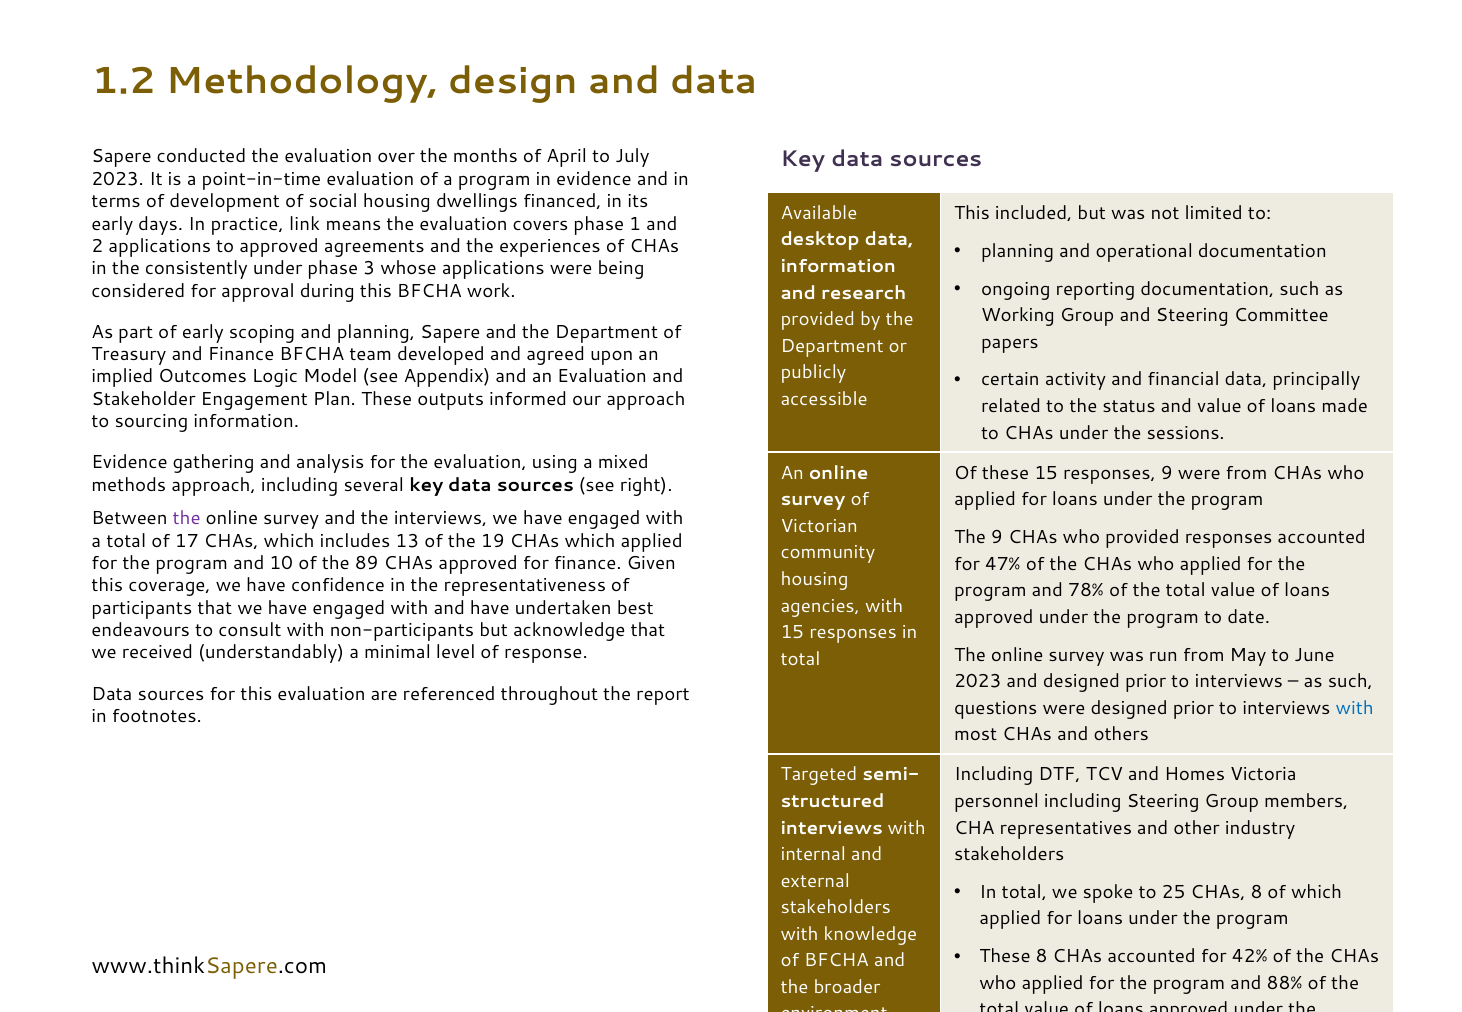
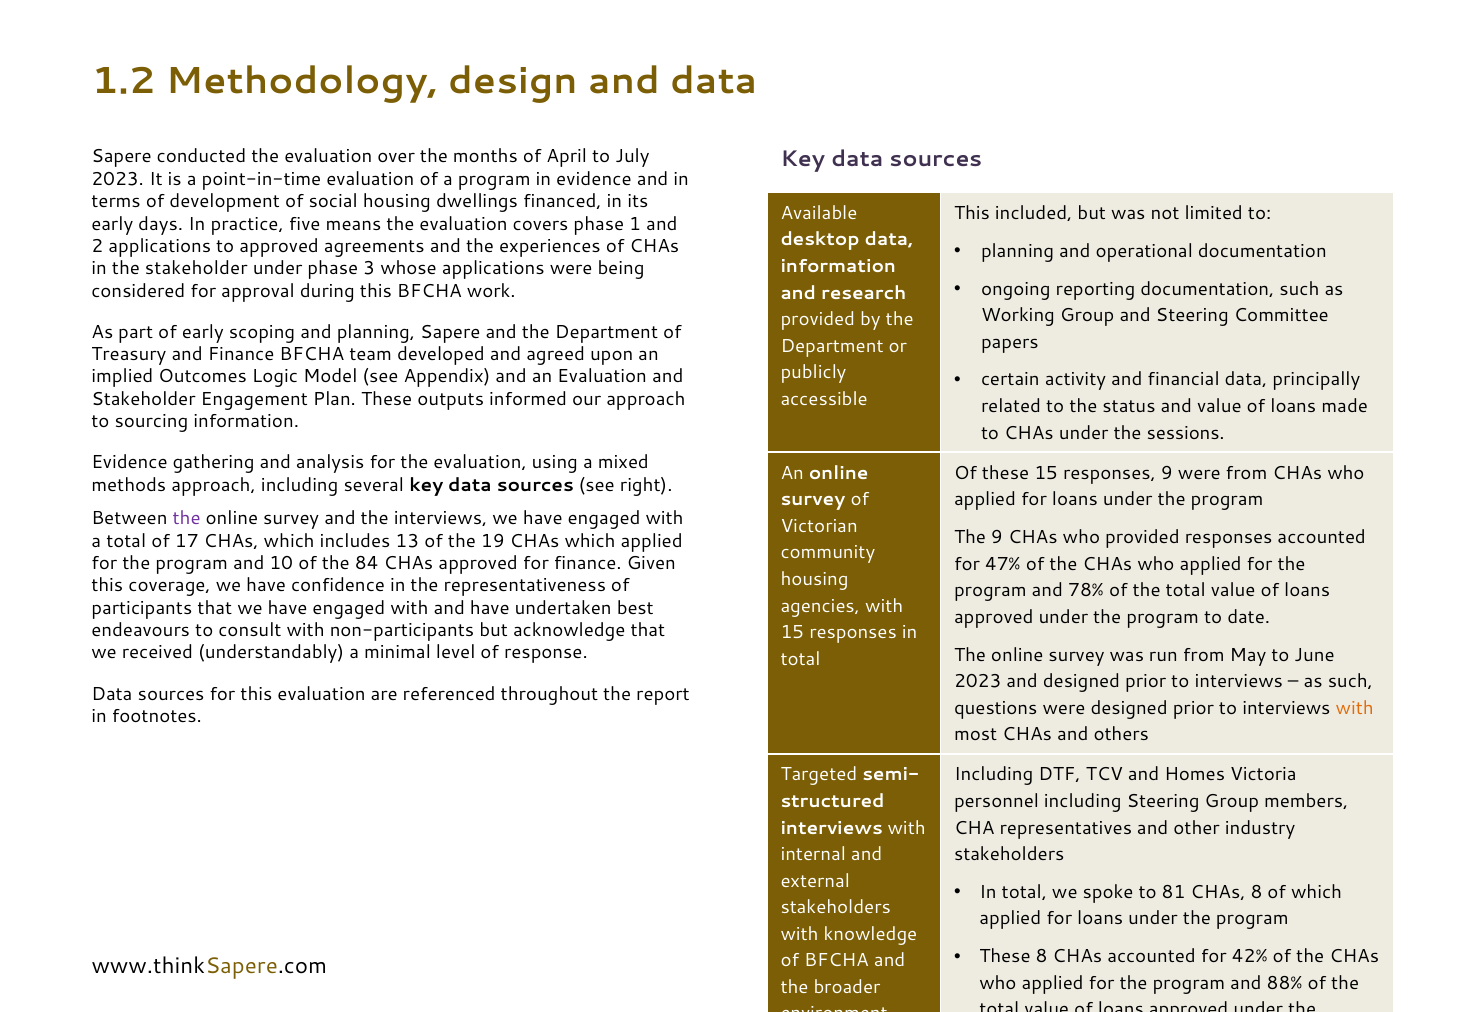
link: link -> five (305, 224)
the consistently: consistently -> stakeholder (196, 269)
89: 89 -> 84 (367, 563)
with colour: blue -> orange (1355, 708)
25: 25 -> 81 (1174, 892)
